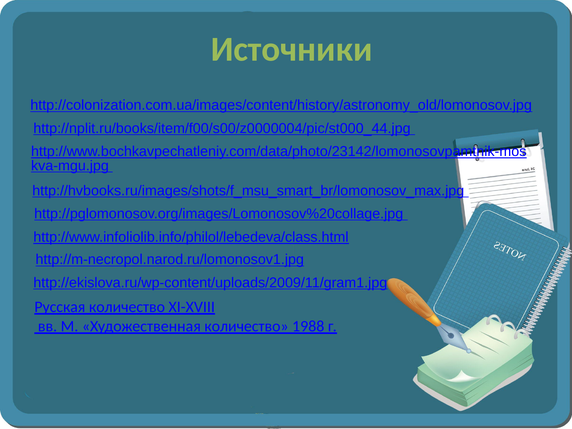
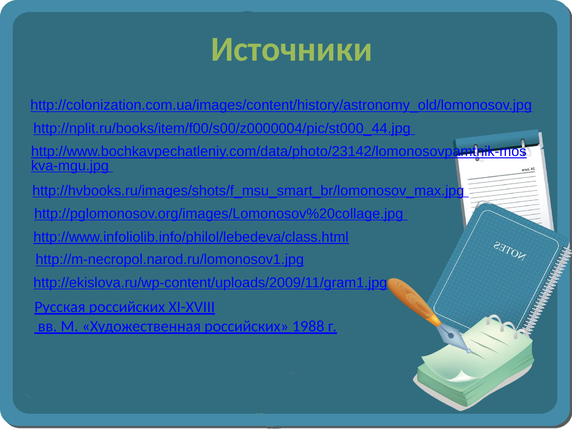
Русская количество: количество -> российских (127, 307)
Художественная количество: количество -> российских (246, 326)
